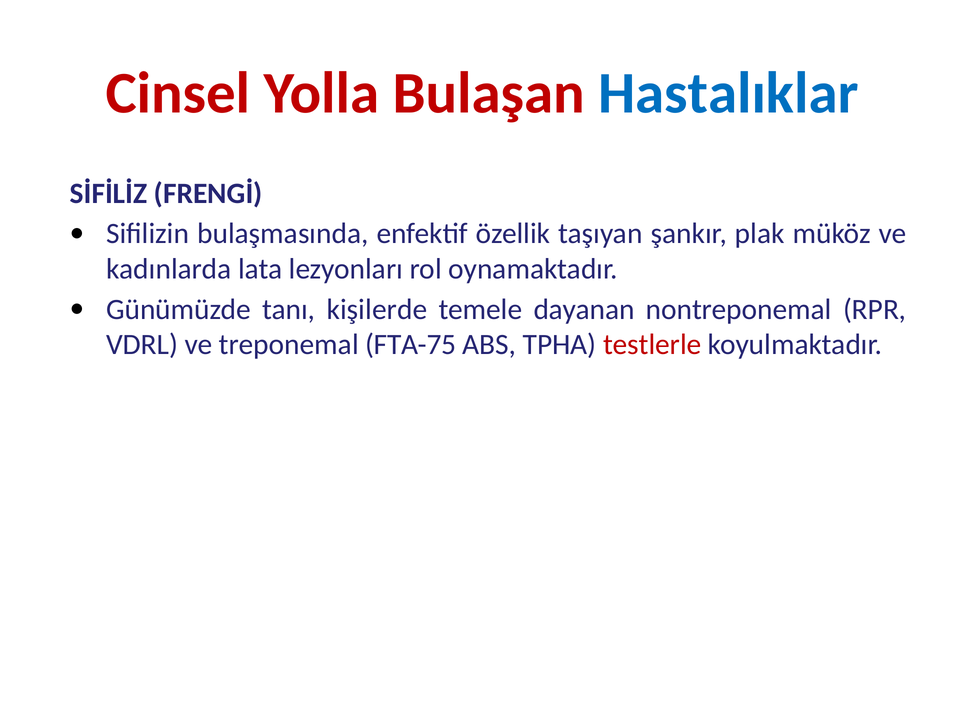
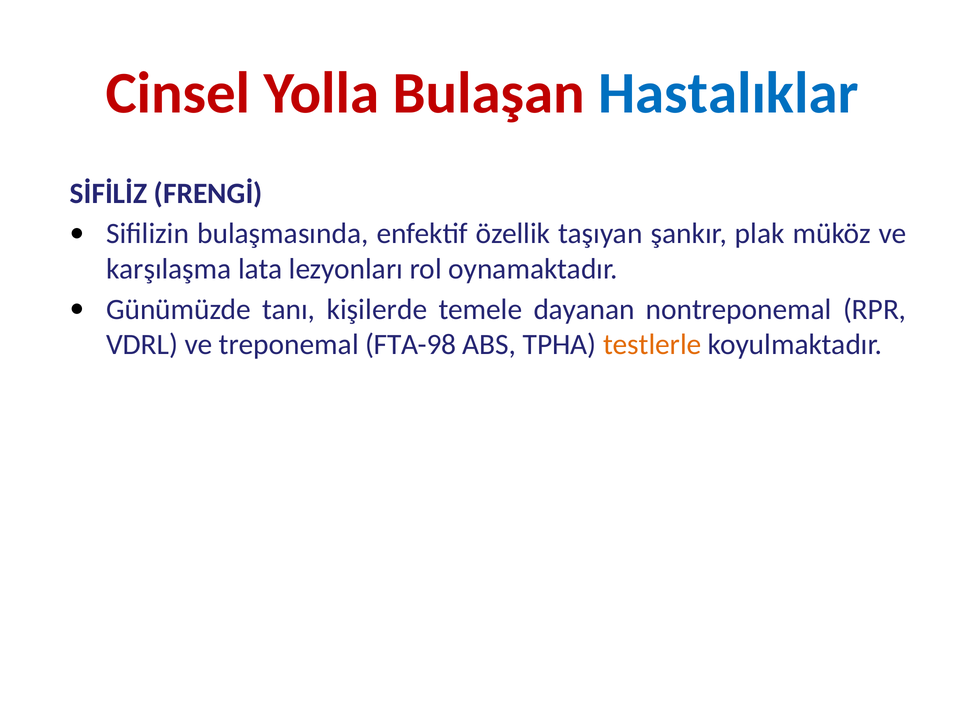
kadınlarda: kadınlarda -> karşılaşma (169, 269)
FTA-75: FTA-75 -> FTA-98 (411, 345)
testlerle colour: red -> orange (652, 345)
